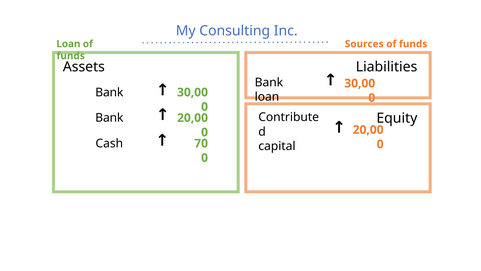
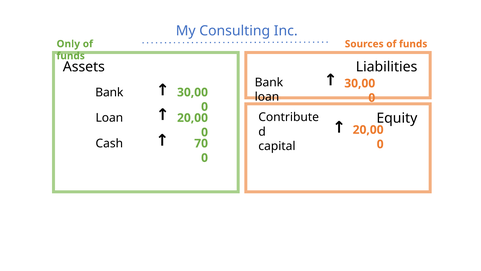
Loan: Loan -> Only (68, 44)
Bank: Bank -> Loan (109, 118)
